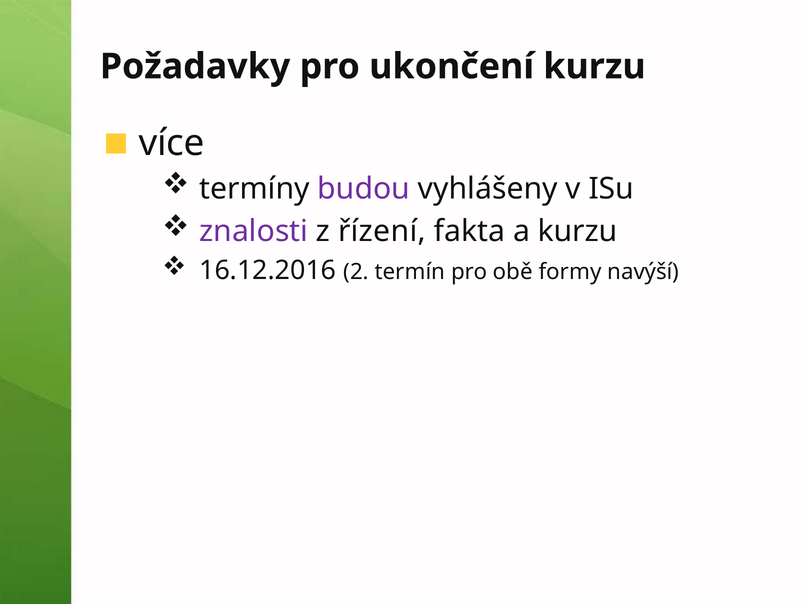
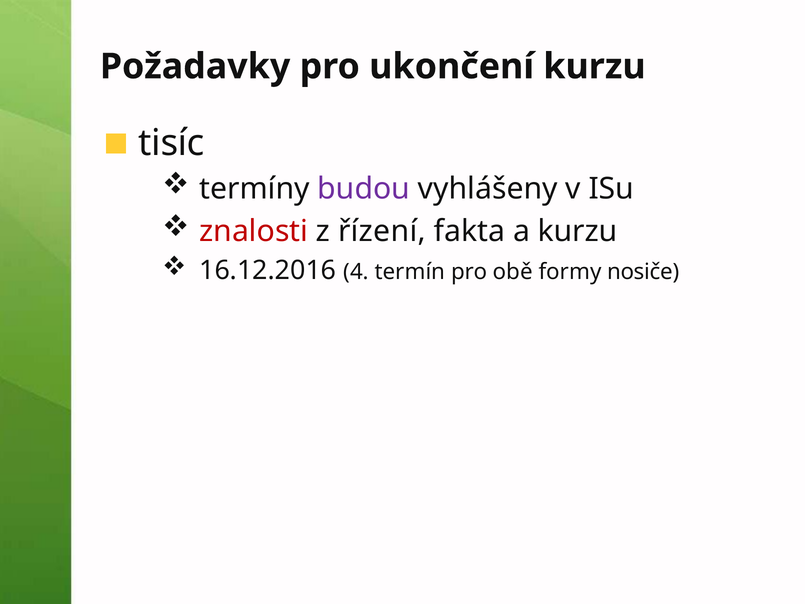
více: více -> tisíc (172, 143)
znalosti colour: purple -> red (254, 231)
2: 2 -> 4 (356, 272)
navýší: navýší -> nosiče (643, 272)
